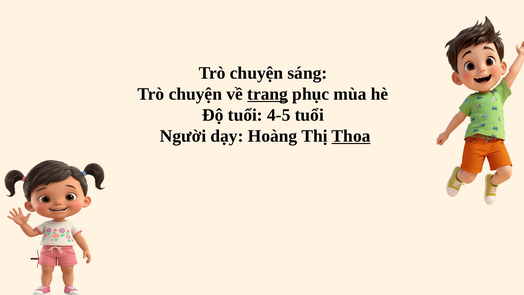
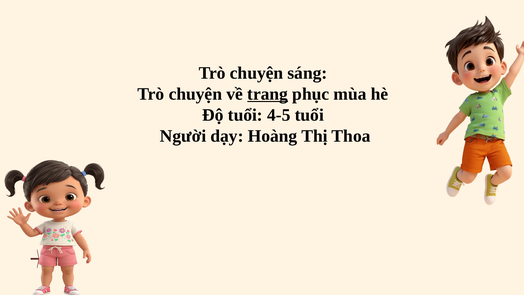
Thoa underline: present -> none (351, 136)
